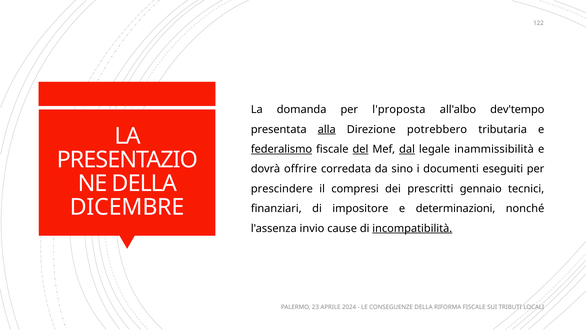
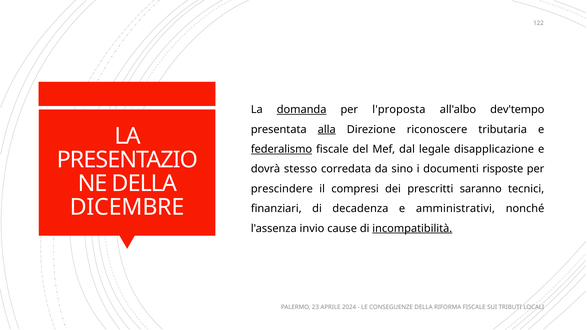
domanda underline: none -> present (302, 110)
potrebbero: potrebbero -> riconoscere (437, 129)
del underline: present -> none (360, 149)
dal underline: present -> none (407, 149)
inammissibilità: inammissibilità -> disapplicazione (494, 149)
offrire: offrire -> stesso (301, 169)
eseguiti: eseguiti -> risposte (503, 169)
gennaio: gennaio -> saranno (481, 189)
impositore: impositore -> decadenza (360, 209)
determinazioni: determinazioni -> amministrativi (455, 209)
